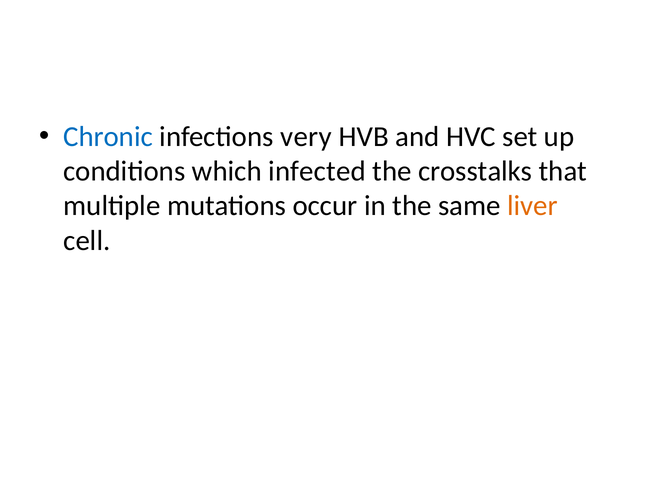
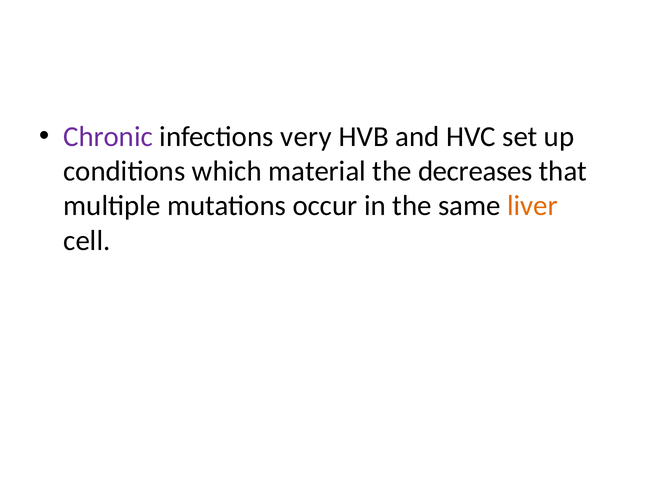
Chronic colour: blue -> purple (108, 136)
infected: infected -> material (317, 171)
crosstalks: crosstalks -> decreases (475, 171)
